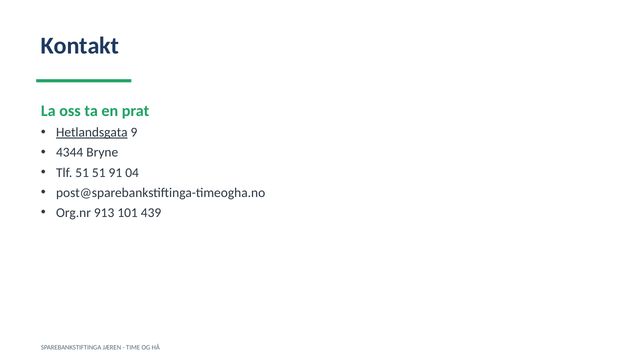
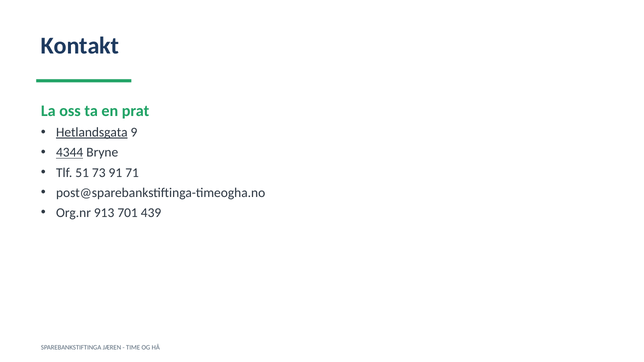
4344 underline: none -> present (70, 153)
51 51: 51 -> 73 (99, 173)
04: 04 -> 71 (132, 173)
101: 101 -> 701 (128, 213)
